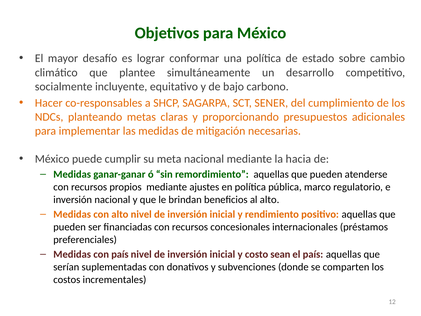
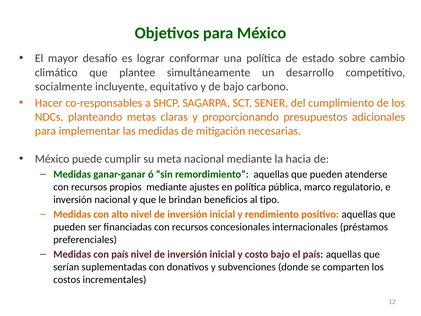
al alto: alto -> tipo (270, 199)
costo sean: sean -> bajo (280, 254)
